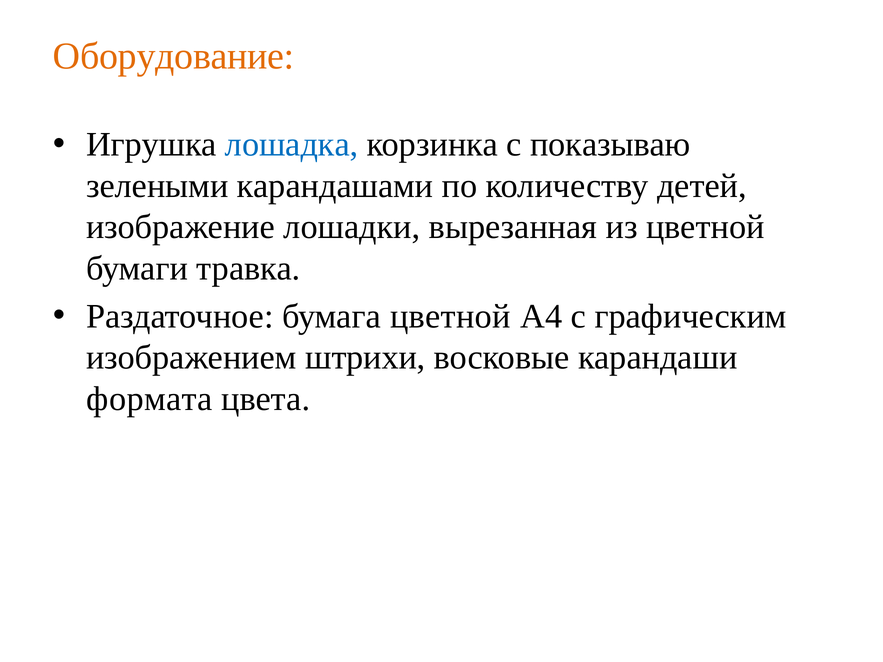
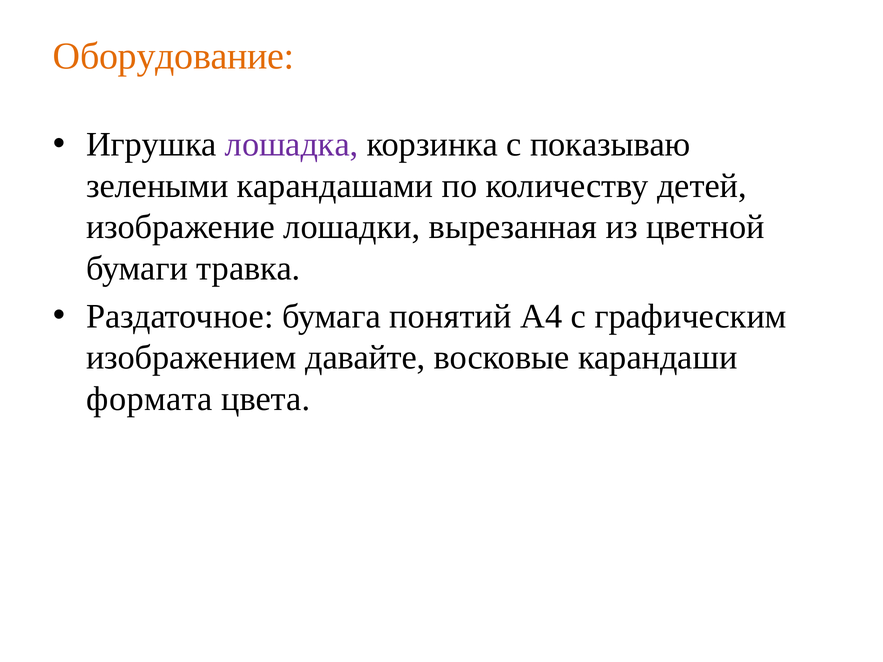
лошадка colour: blue -> purple (292, 145)
бумага цветной: цветной -> понятий (451, 316)
штрихи: штрихи -> давайте (365, 358)
